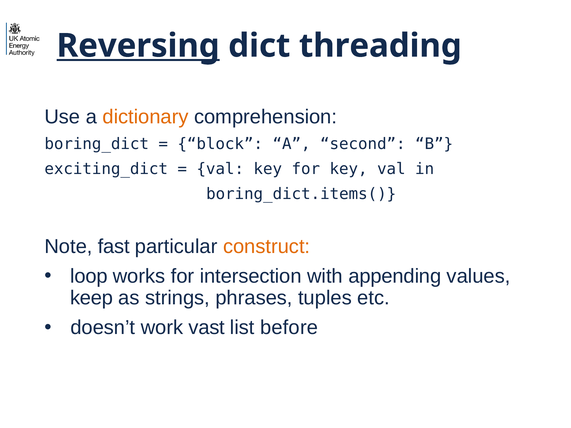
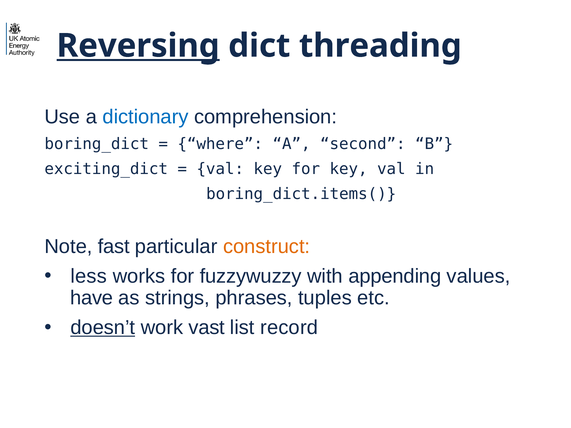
dictionary colour: orange -> blue (146, 117)
block: block -> where (220, 144)
loop: loop -> less (89, 276)
intersection: intersection -> fuzzywuzzy (251, 276)
keep: keep -> have (92, 298)
doesn’t underline: none -> present (103, 328)
before: before -> record (289, 328)
